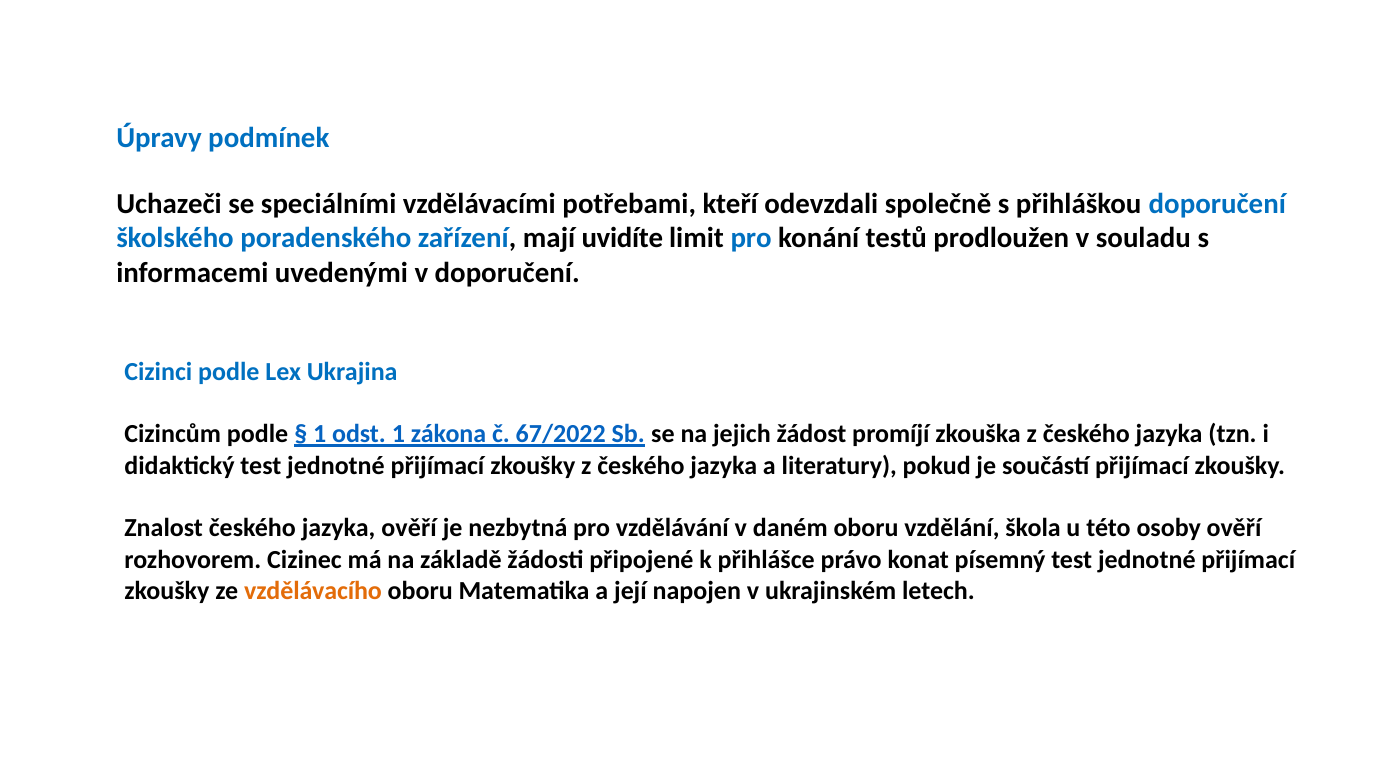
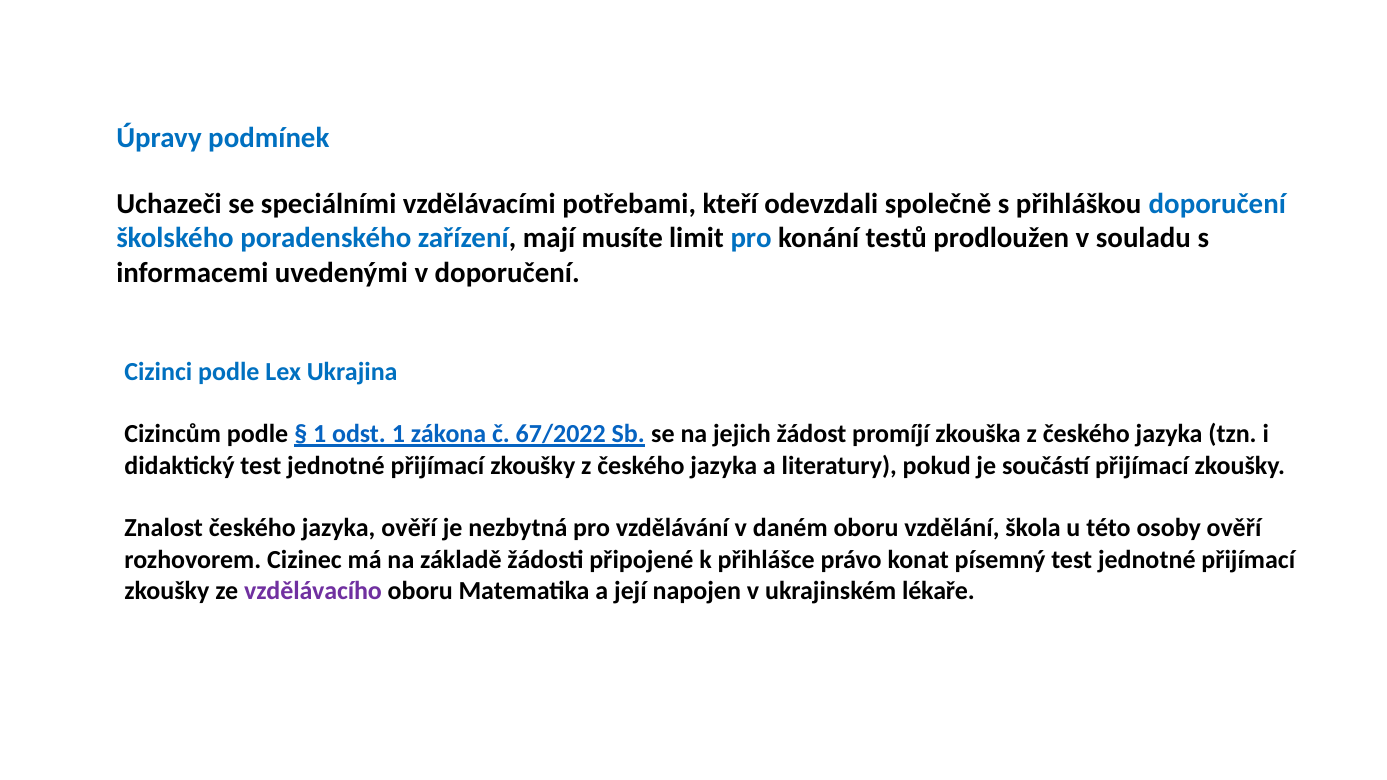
uvidíte: uvidíte -> musíte (622, 238)
vzdělávacího colour: orange -> purple (313, 591)
letech: letech -> lékaře (938, 591)
